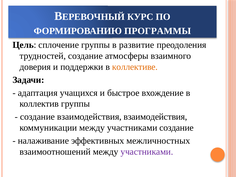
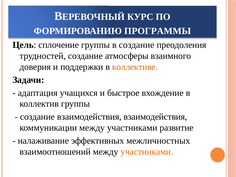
в развитие: развитие -> создание (137, 45)
создание: создание -> развитие (177, 128)
участниками colour: purple -> orange (147, 152)
